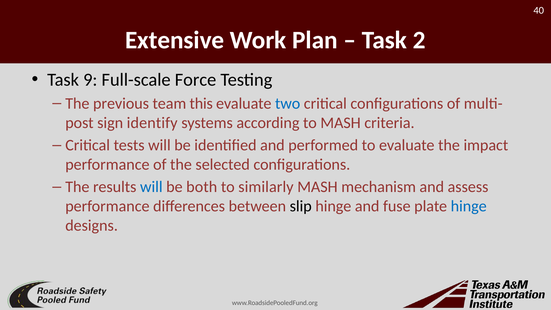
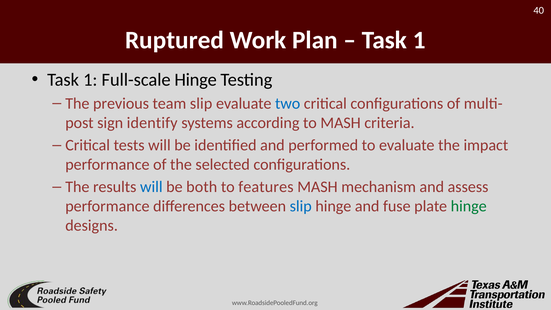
Extensive: Extensive -> Ruptured (175, 40)
2: 2 -> 1 (419, 40)
9: 9 -> 1 (90, 80)
Full-scale Force: Force -> Hinge (196, 80)
team this: this -> slip (201, 104)
similarly: similarly -> features (266, 187)
slip colour: black -> blue (301, 206)
hinge colour: blue -> green (469, 206)
